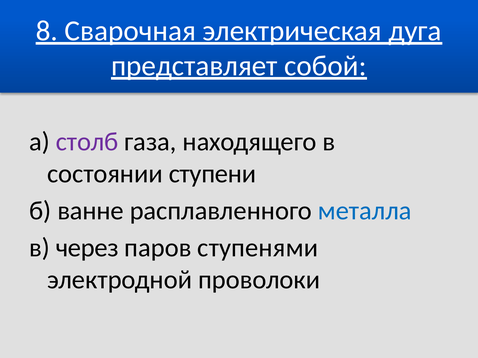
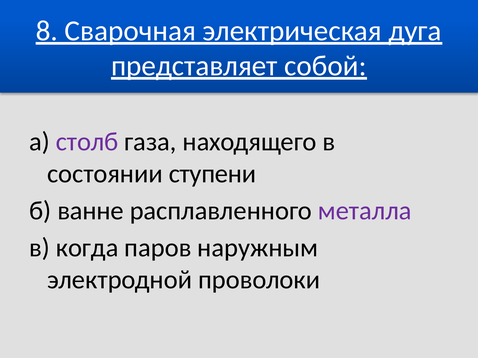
металла colour: blue -> purple (365, 211)
через: через -> когда (87, 248)
ступенями: ступенями -> наружным (258, 248)
